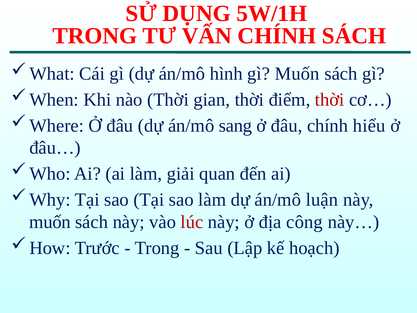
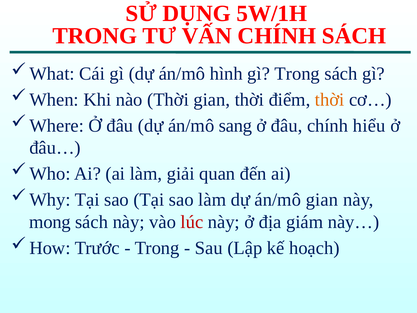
gì Muốn: Muốn -> Trong (297, 74)
thời colour: red -> orange (330, 100)
án/mô luận: luận -> gian (322, 200)
muốn: muốn -> mong (50, 222)
công: công -> giám (305, 222)
